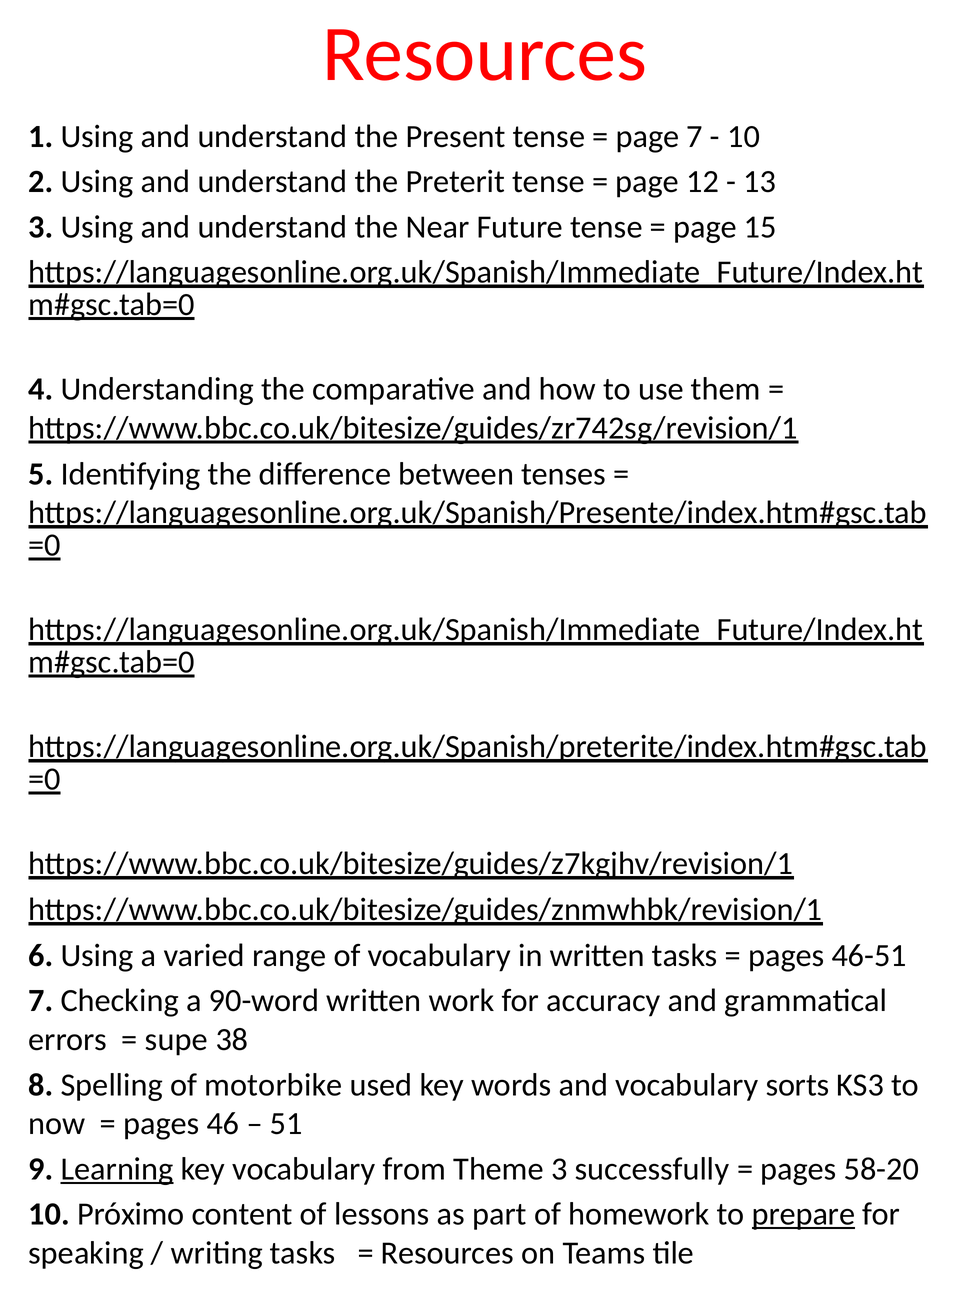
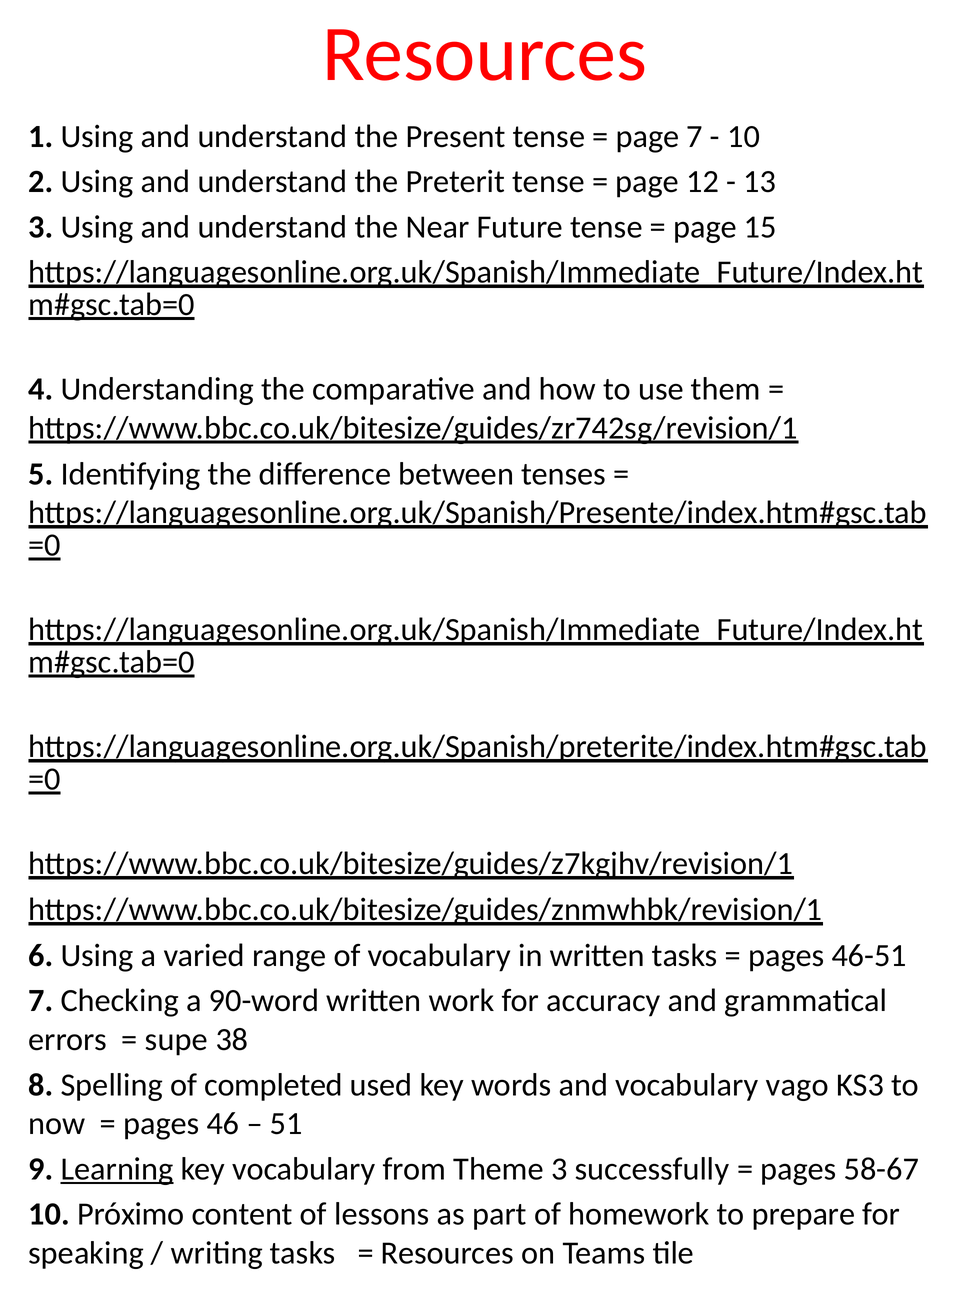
motorbike: motorbike -> completed (274, 1085)
sorts: sorts -> vago (797, 1085)
58-20: 58-20 -> 58-67 (881, 1169)
prepare underline: present -> none (803, 1214)
